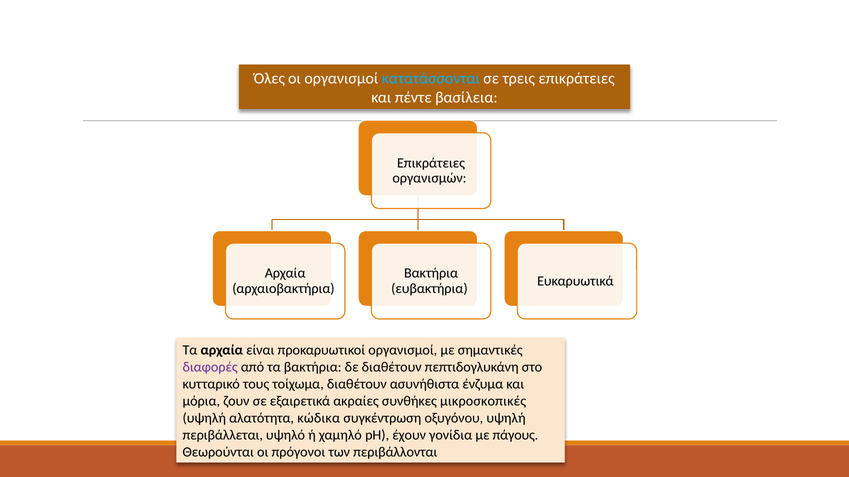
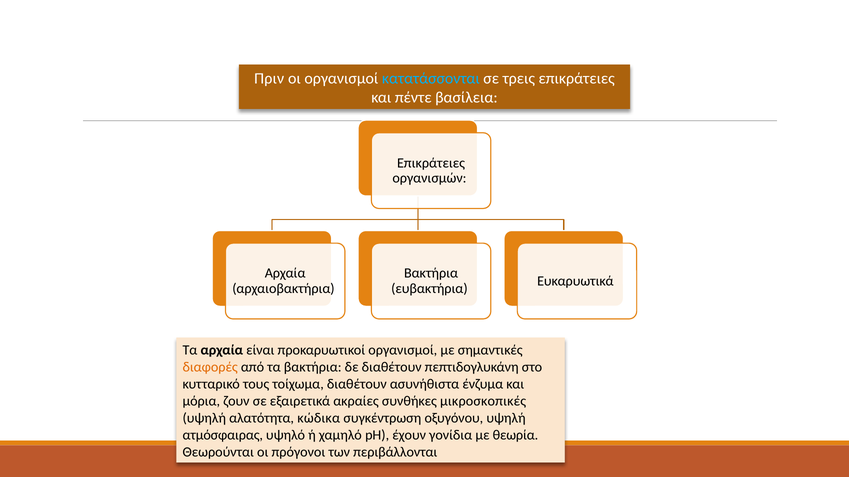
Όλες: Όλες -> Πριν (269, 78)
διαφορές colour: purple -> orange (210, 368)
περιβάλλεται: περιβάλλεται -> ατμόσφαιρας (223, 435)
πάγους: πάγους -> θεωρία (515, 435)
